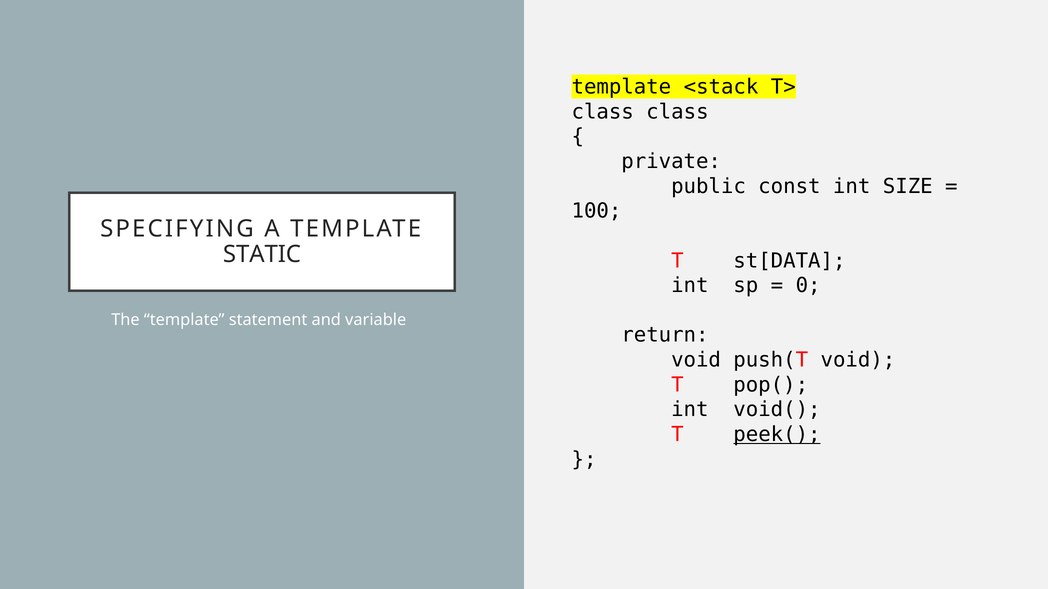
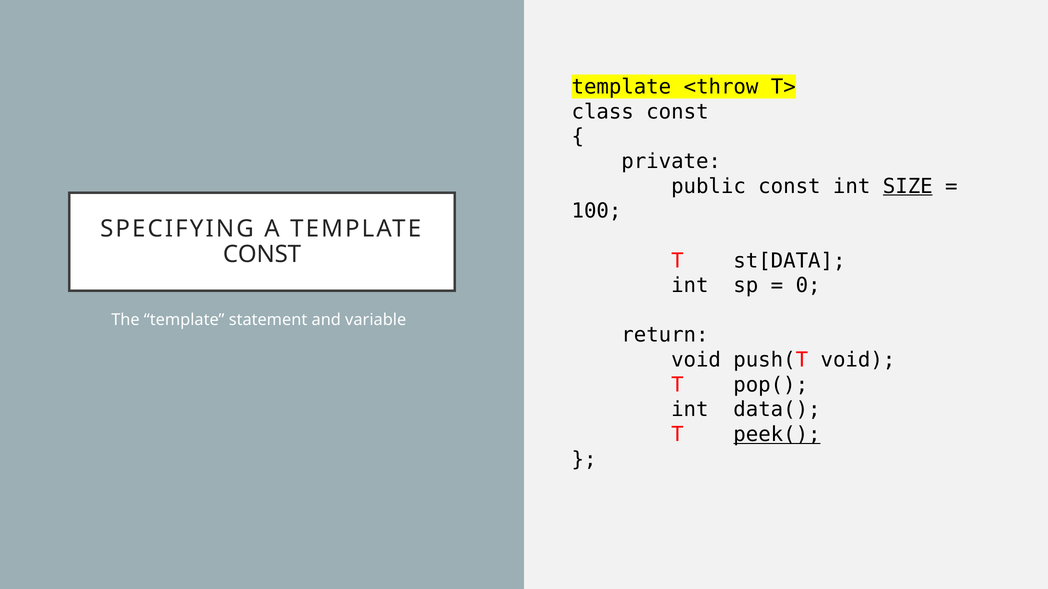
<stack: <stack -> <throw (721, 87)
class class: class -> const (677, 112)
SIZE underline: none -> present (908, 186)
STATIC: STATIC -> CONST (262, 255)
void(: void( -> data( (777, 410)
